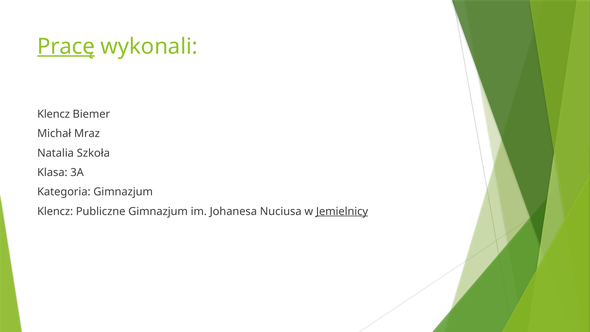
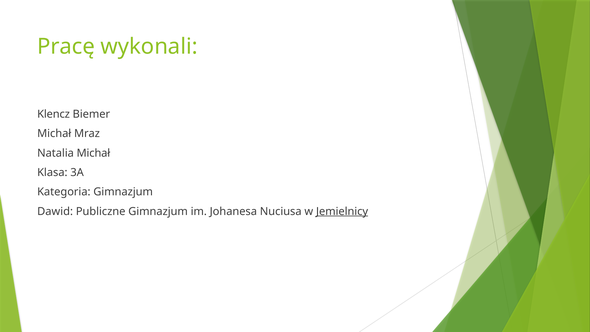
Pracę underline: present -> none (66, 47)
Natalia Szkoła: Szkoła -> Michał (93, 153)
Klencz: Klencz -> Dawid (55, 211)
